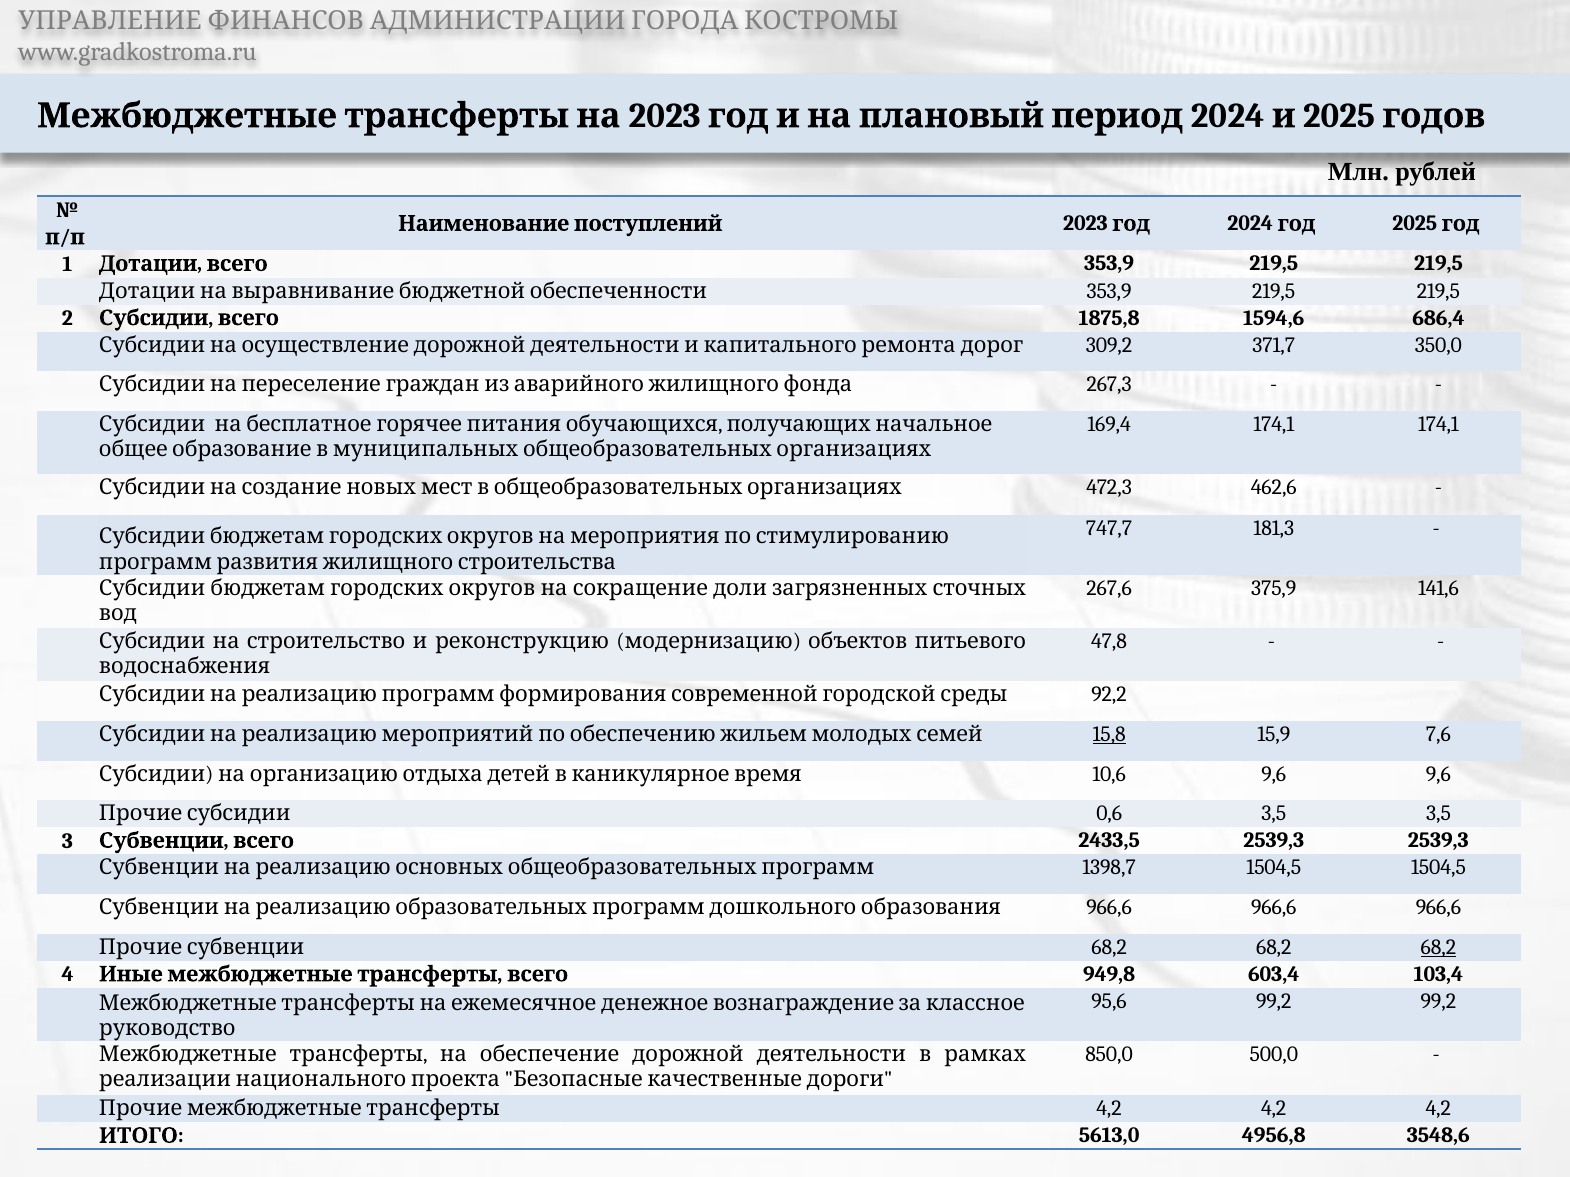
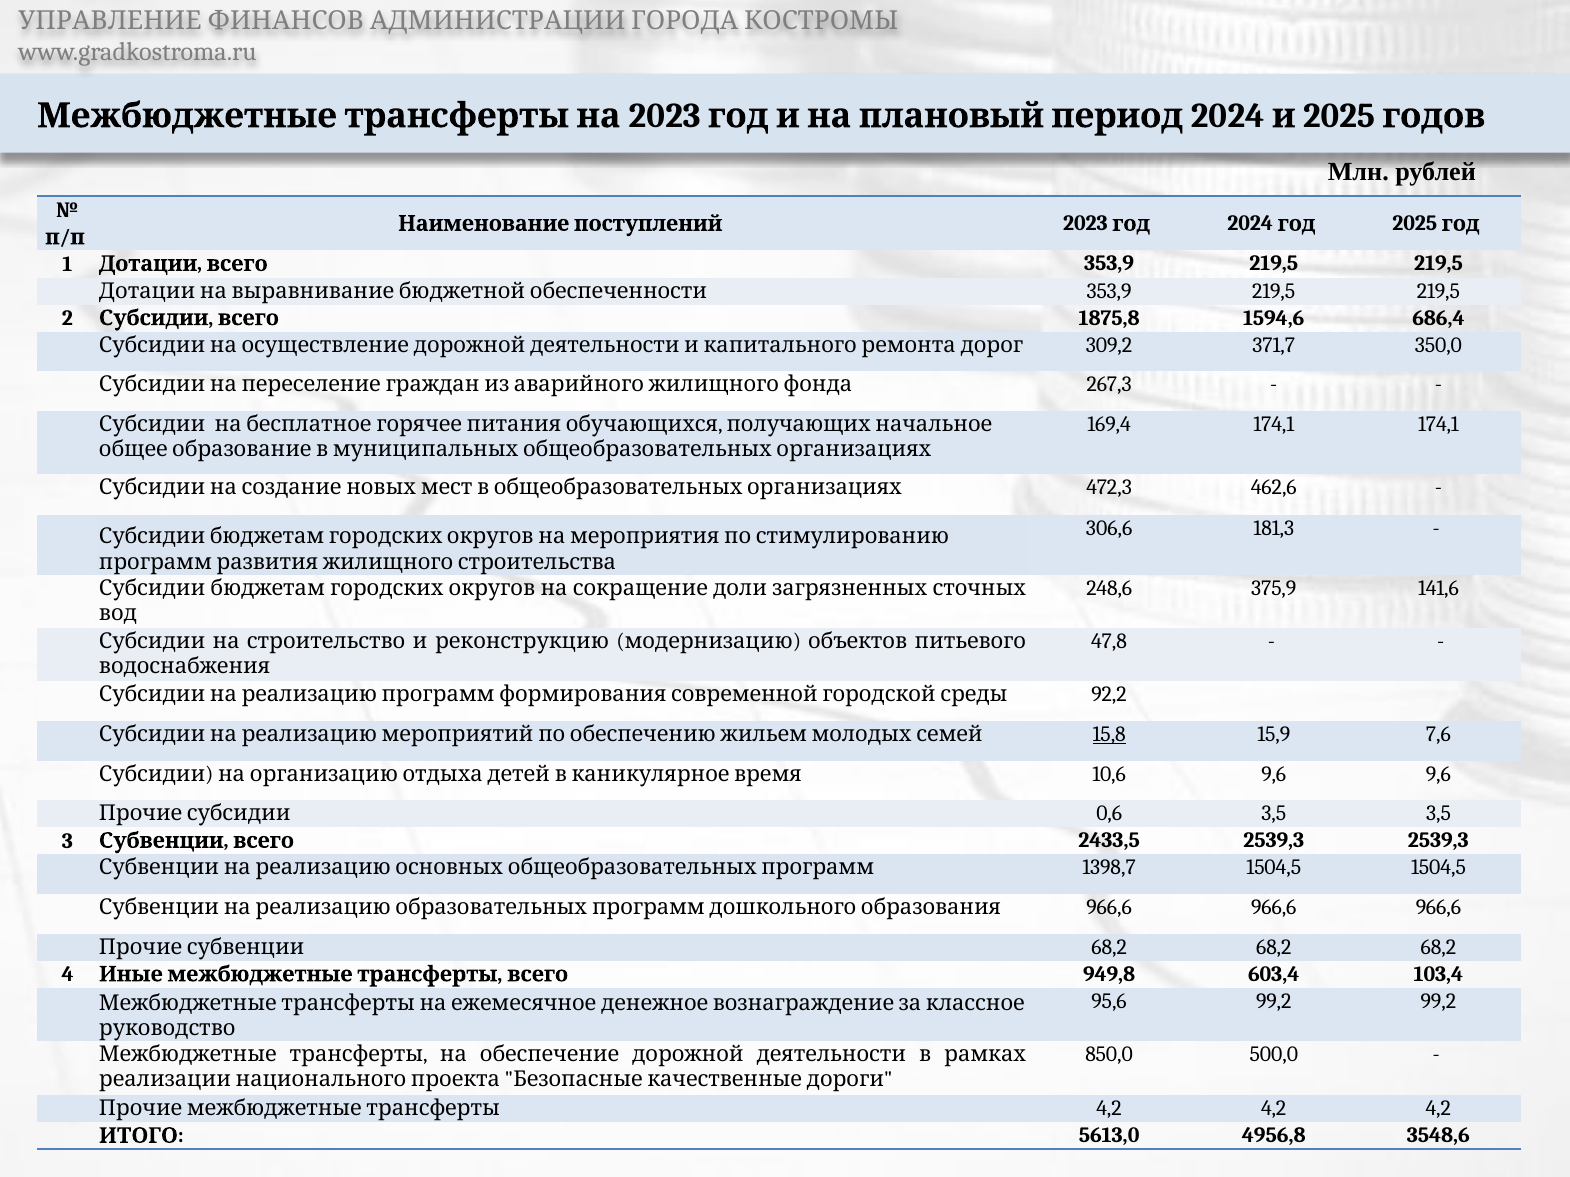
747,7: 747,7 -> 306,6 (1109, 529)
267,6: 267,6 -> 248,6 (1109, 588)
68,2 underline: present -> none (1438, 947)
